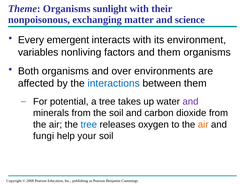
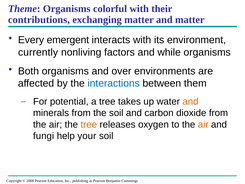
sunlight: sunlight -> colorful (110, 9)
nonpoisonous: nonpoisonous -> contributions (39, 20)
and science: science -> matter (190, 20)
variables: variables -> currently (38, 52)
and them: them -> while (169, 52)
and colour: purple -> orange (190, 101)
tree colour: blue -> orange (89, 124)
